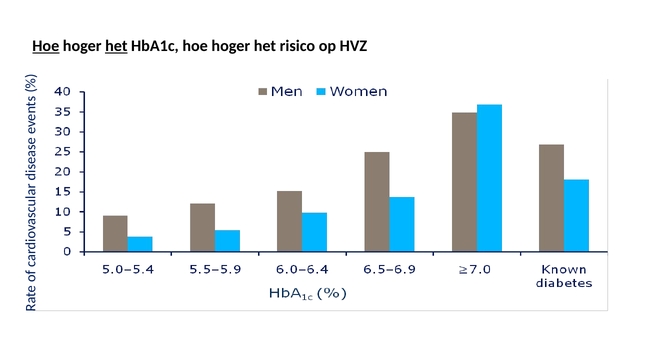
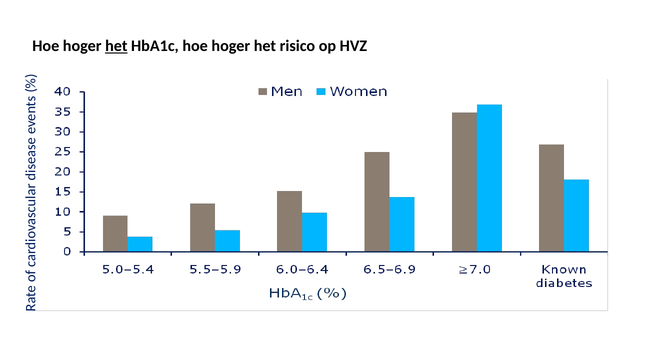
Hoe underline: present -> none (46, 46)
